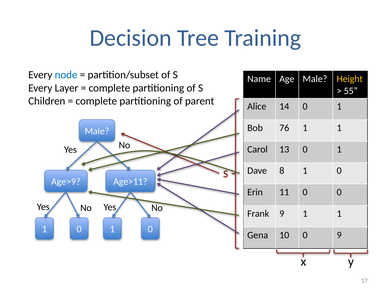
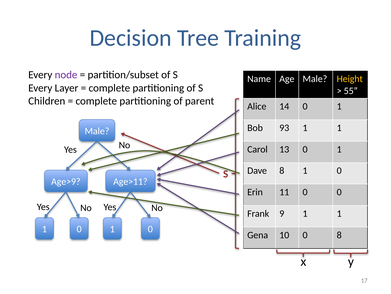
node colour: blue -> purple (66, 75)
76: 76 -> 93 (284, 128)
0 9: 9 -> 8 (339, 234)
